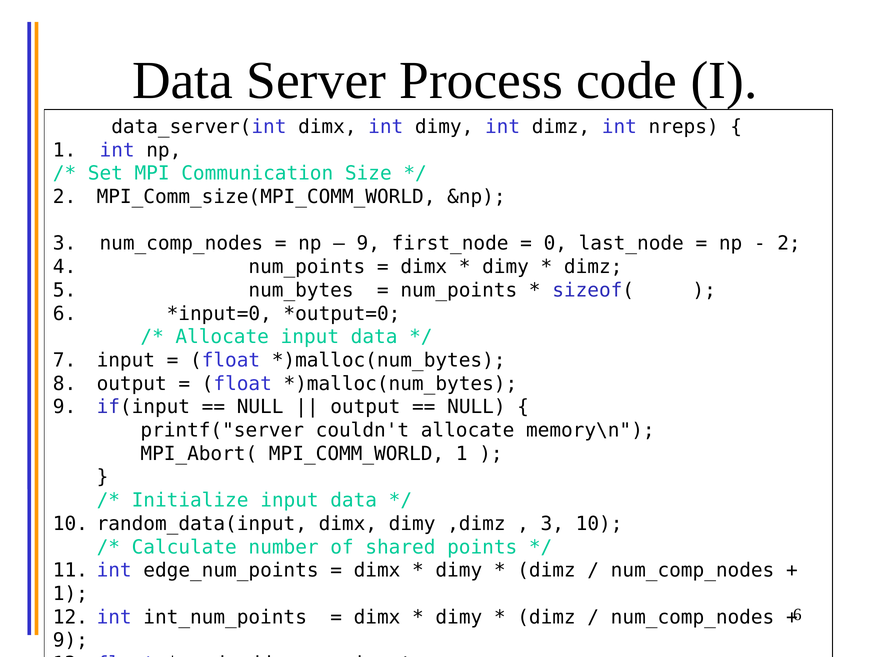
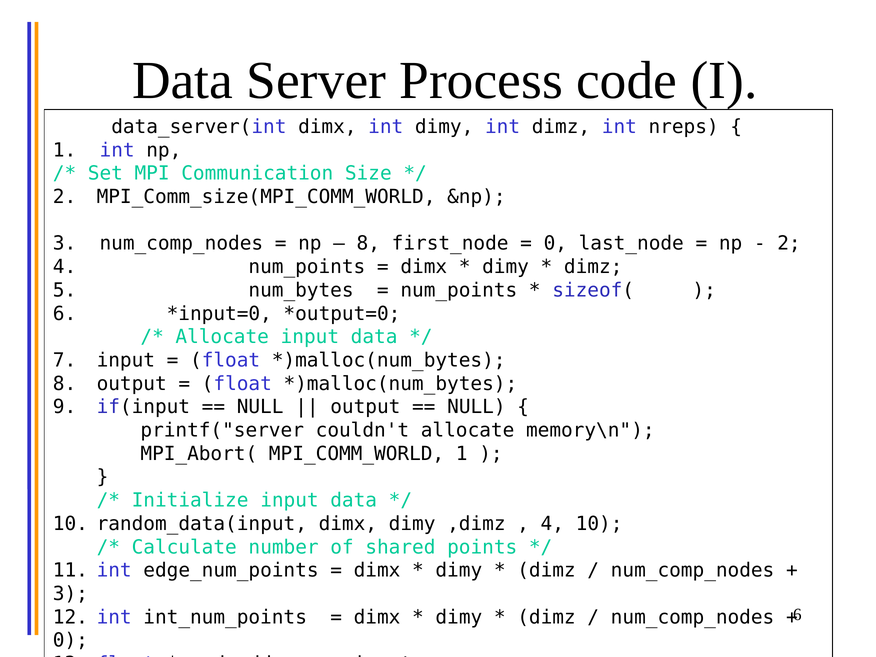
9: 9 -> 8 (368, 244)
3: 3 -> 4 (552, 524)
1: 1 -> 3 (70, 594)
9: 9 -> 0 (70, 640)
